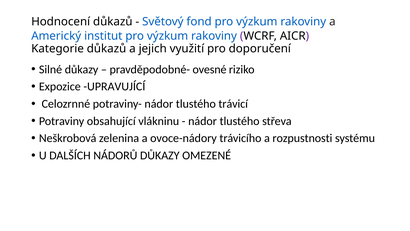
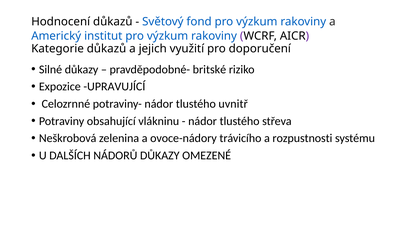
ovesné: ovesné -> britské (209, 69)
trávicí: trávicí -> uvnitř (233, 104)
